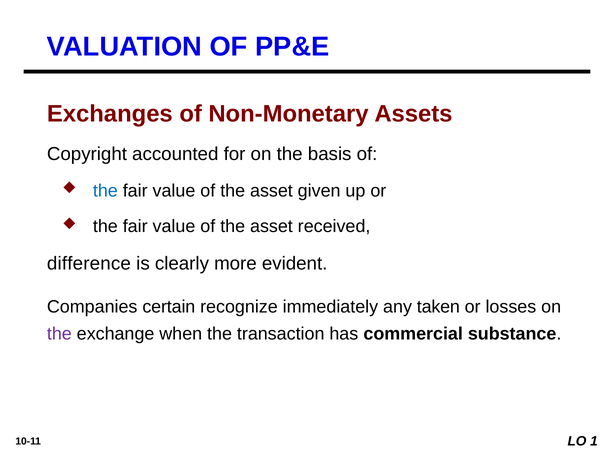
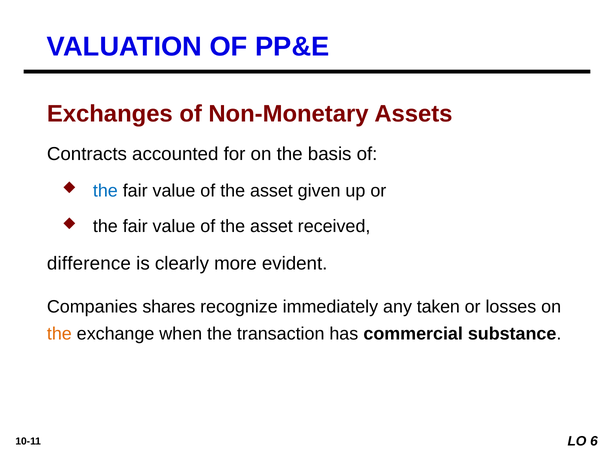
Copyright: Copyright -> Contracts (87, 154)
certain: certain -> shares (169, 307)
the colour: purple -> orange (59, 334)
1: 1 -> 6 (594, 442)
